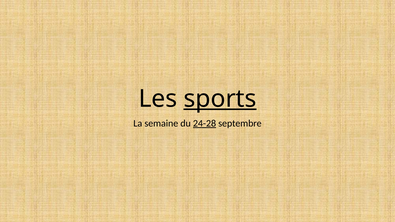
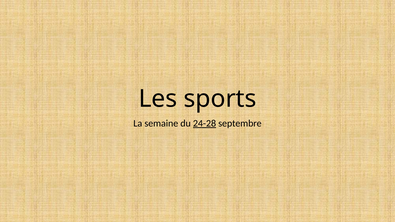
sports underline: present -> none (220, 99)
